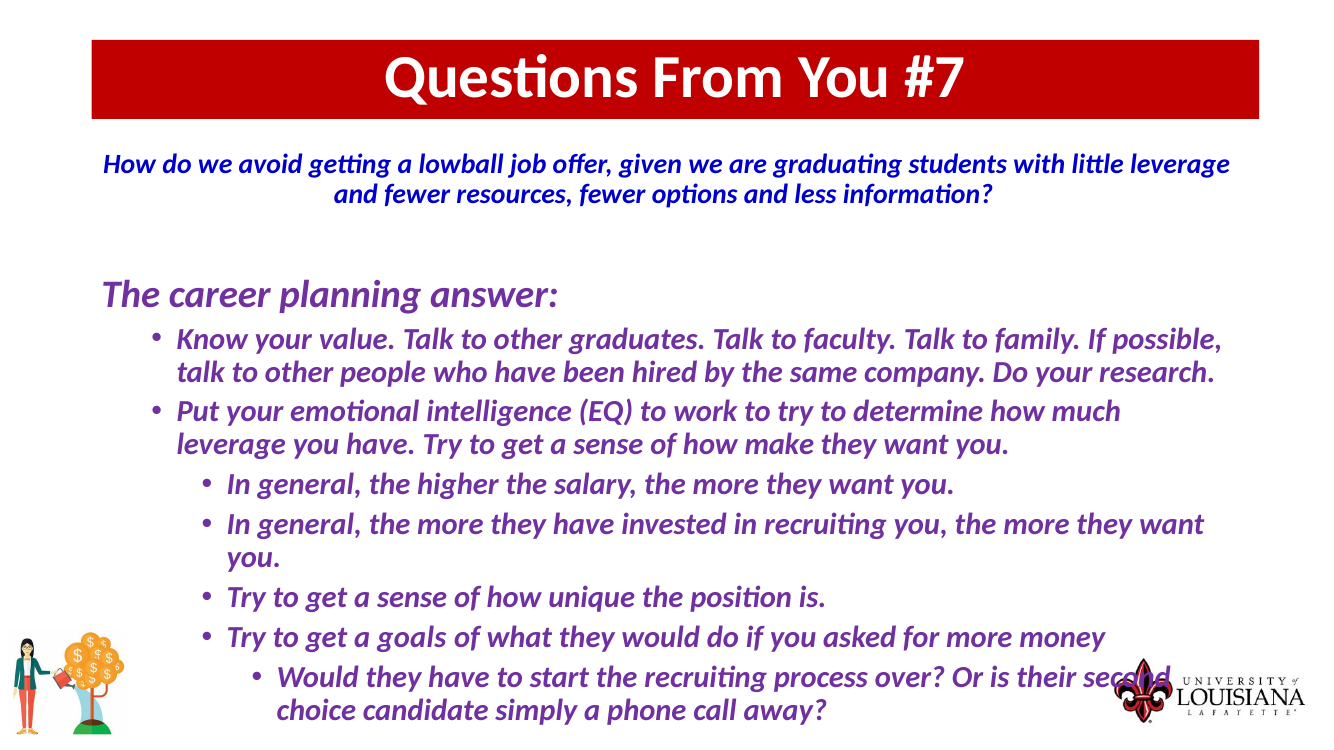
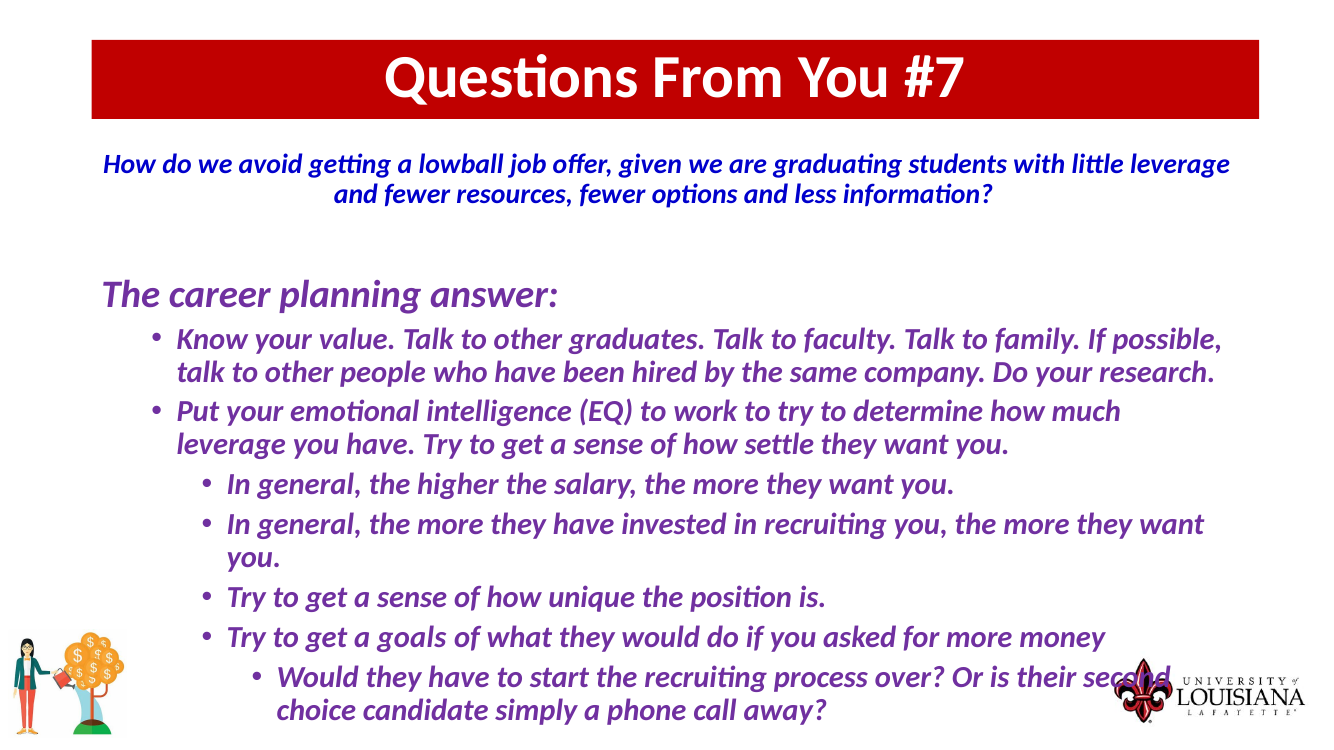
make: make -> settle (779, 445)
